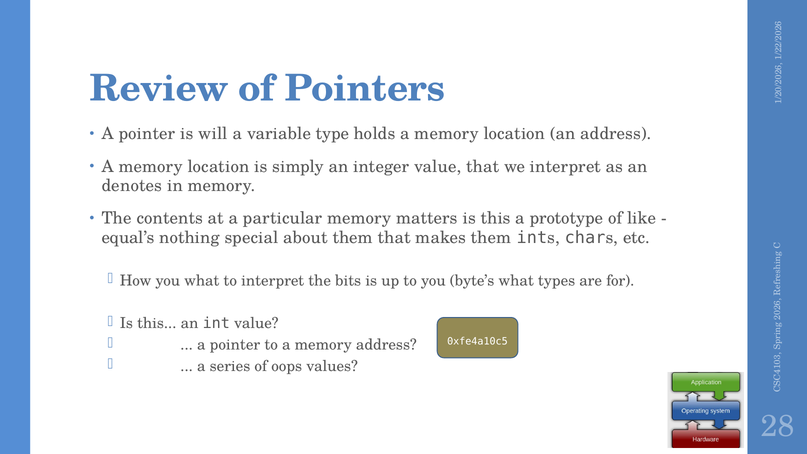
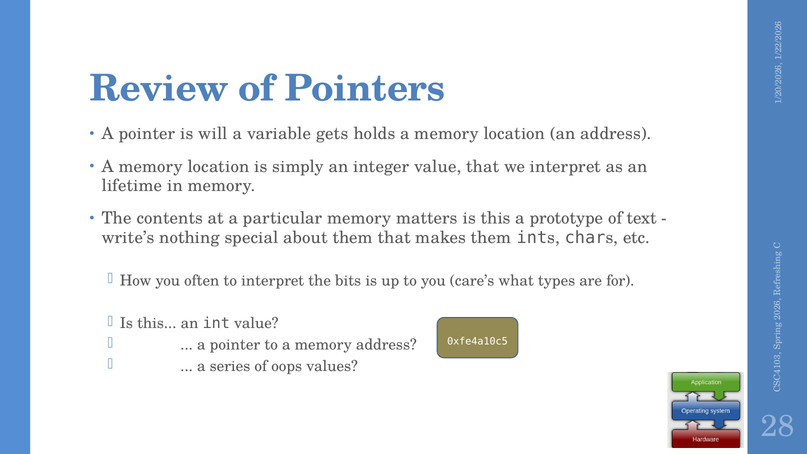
type: type -> gets (332, 134)
denotes: denotes -> lifetime (132, 186)
like: like -> text (642, 218)
equal’s: equal’s -> write’s (128, 238)
you what: what -> often (202, 281)
byte’s: byte’s -> care’s (472, 281)
